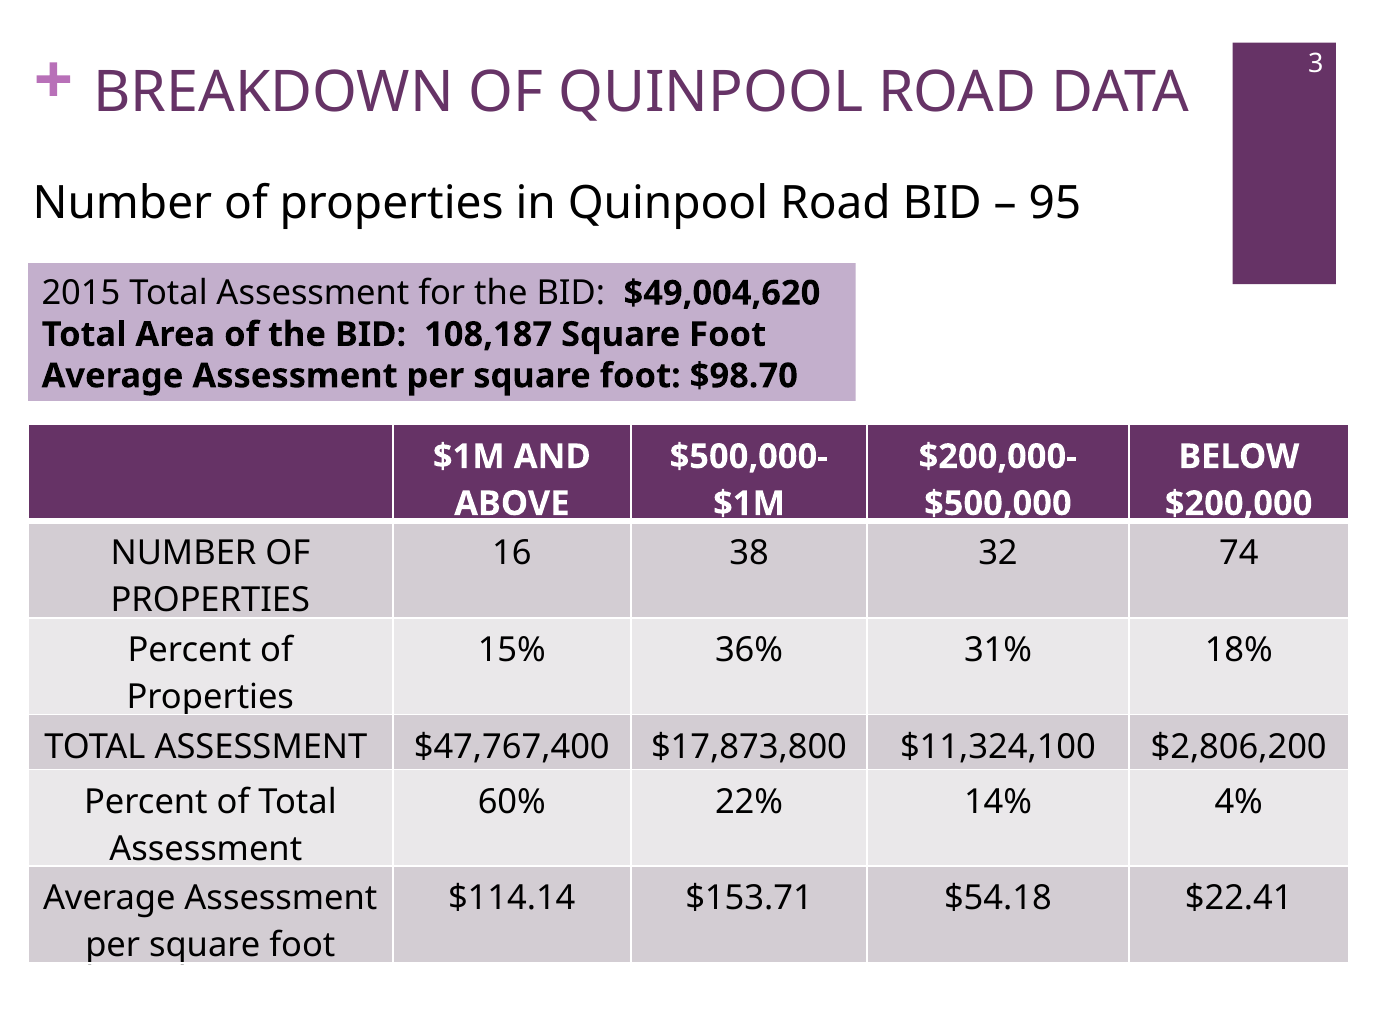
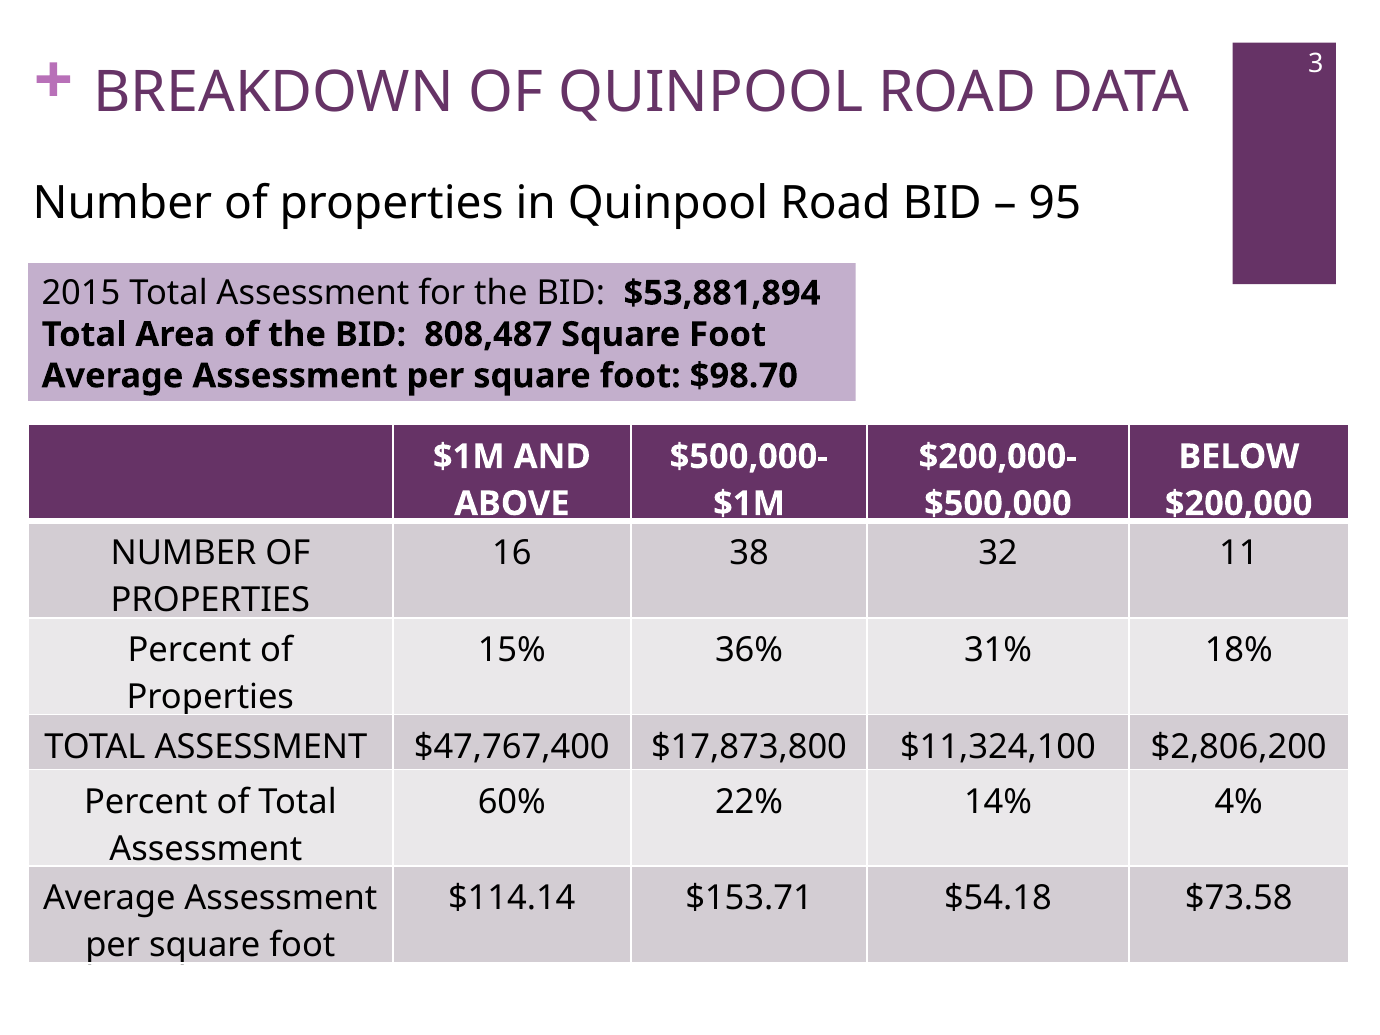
$49,004,620: $49,004,620 -> $53,881,894 (722, 293)
108,187: 108,187 -> 808,487 (488, 335)
74: 74 -> 11 (1239, 553)
$22.41: $22.41 -> $73.58 (1239, 899)
